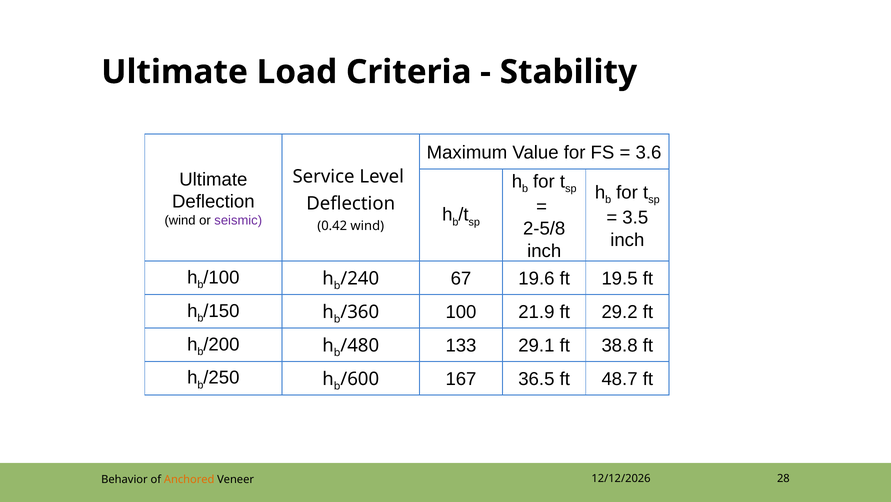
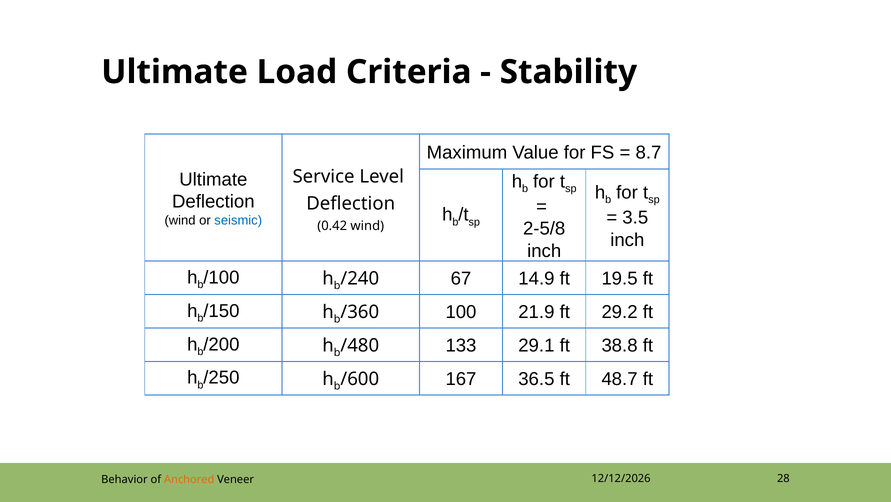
3.6: 3.6 -> 8.7 (649, 152)
seismic colour: purple -> blue (238, 220)
19.6: 19.6 -> 14.9 (536, 278)
